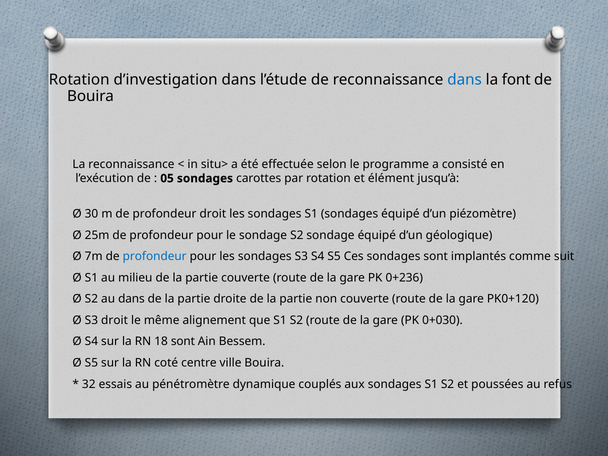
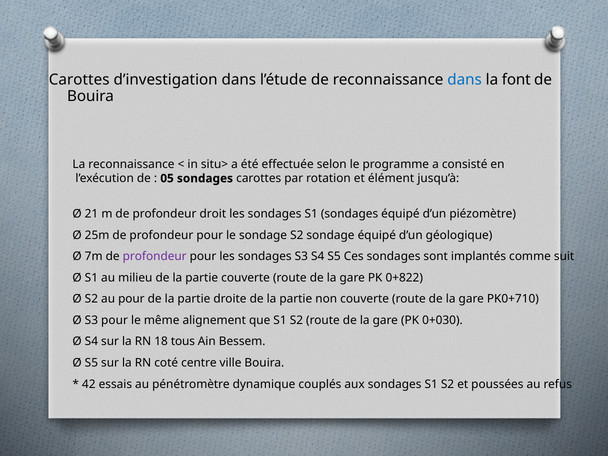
Rotation: Rotation -> Carottes (79, 80)
30: 30 -> 21 (91, 214)
profondeur colour: blue -> purple (155, 256)
0+236: 0+236 -> 0+822 (404, 278)
au dans: dans -> pour (131, 299)
PK0+120: PK0+120 -> PK0+710 (513, 299)
S3 droit: droit -> pour (115, 320)
18 sont: sont -> tous (183, 342)
32: 32 -> 42 (89, 384)
